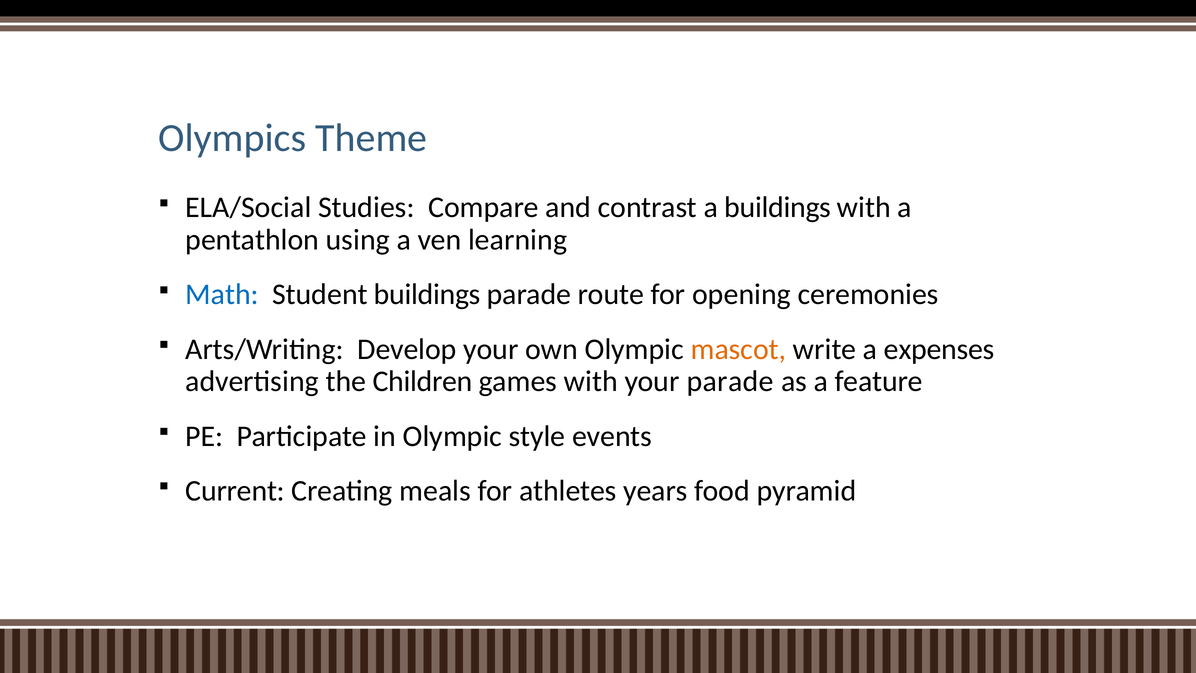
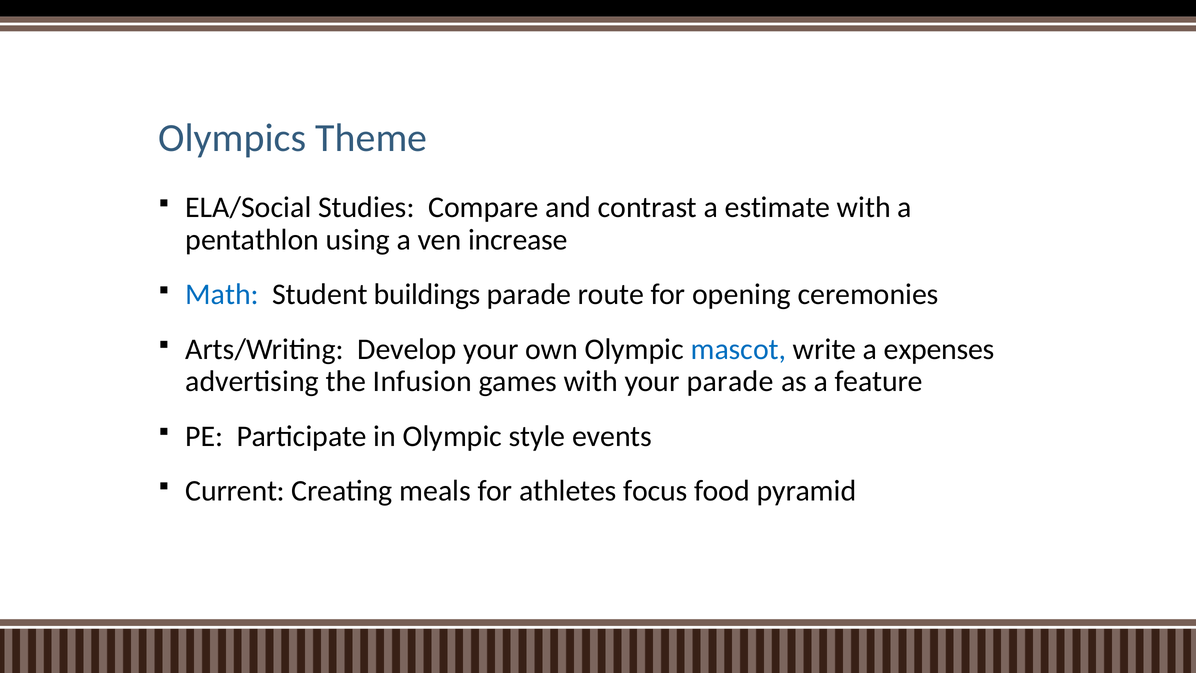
a buildings: buildings -> estimate (778, 207)
learning: learning -> increase (518, 240)
mascot colour: orange -> blue (738, 349)
Children: Children -> Infusion (422, 381)
years: years -> focus (655, 491)
